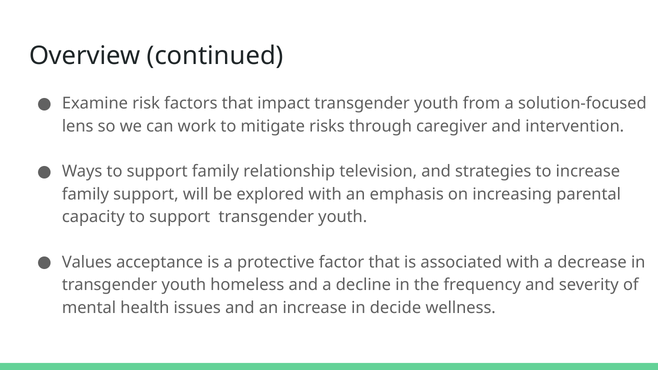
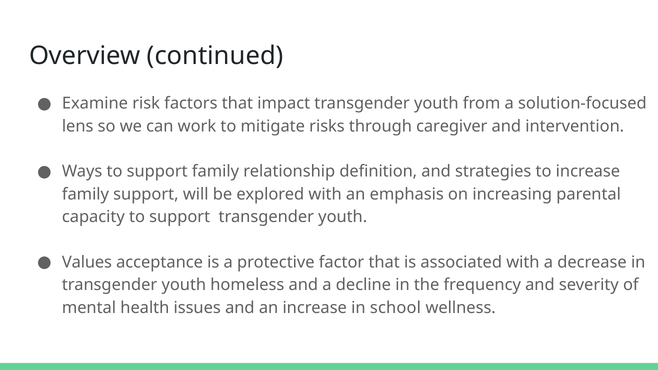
television: television -> definition (378, 172)
decide: decide -> school (395, 308)
